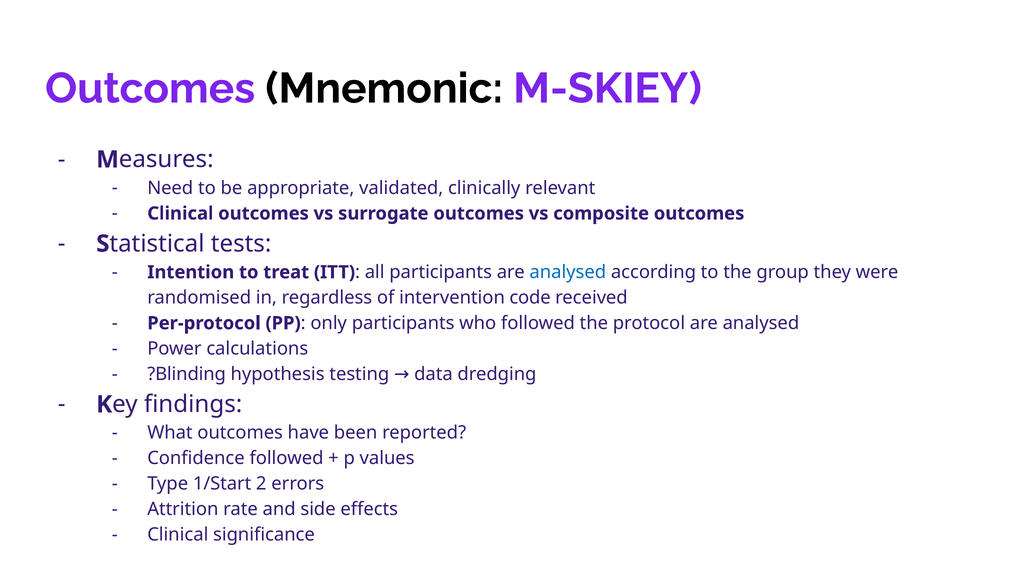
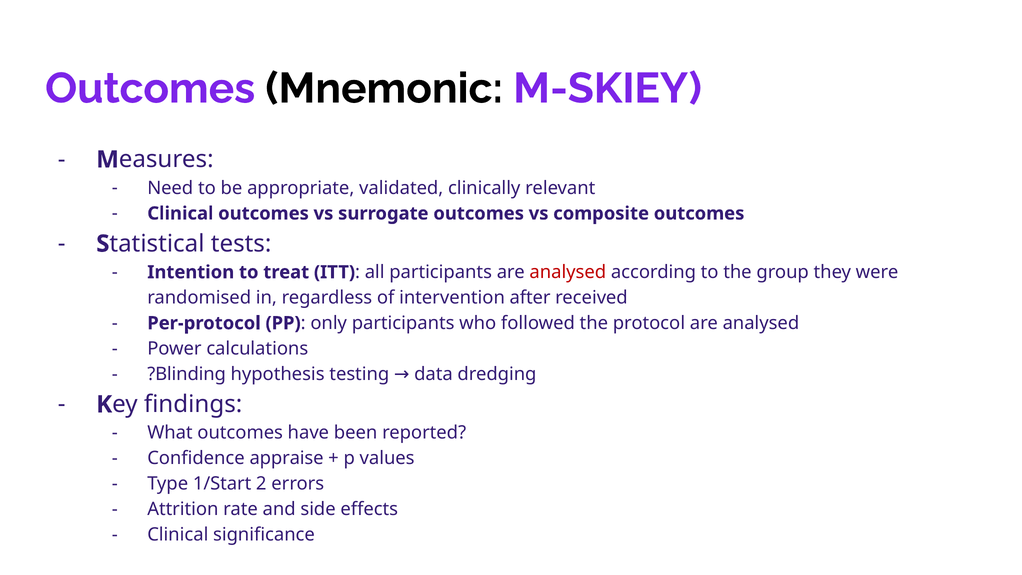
analysed colour: blue -> red (568, 272)
code: code -> after (530, 298)
Confidence followed: followed -> appraise (287, 458)
